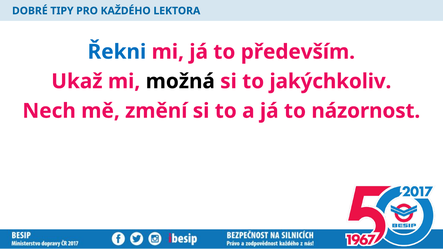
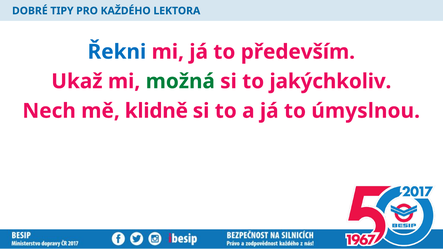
možná colour: black -> green (180, 81)
změní: změní -> klidně (156, 111)
názornost: názornost -> úmyslnou (366, 111)
